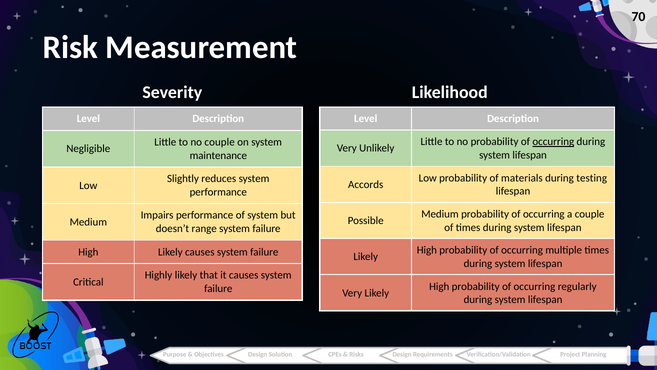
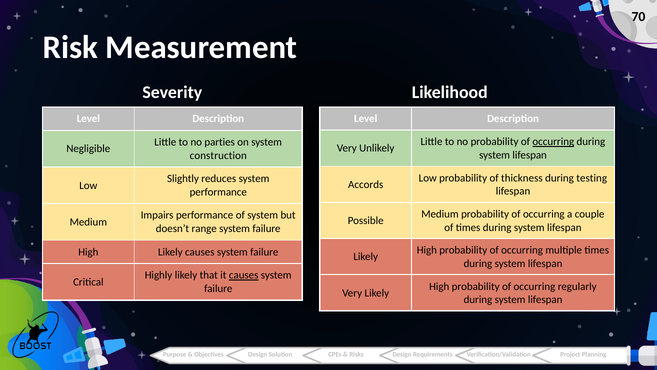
no couple: couple -> parties (220, 142)
maintenance: maintenance -> construction (218, 155)
materials: materials -> thickness (522, 178)
causes underline: none -> present (244, 275)
